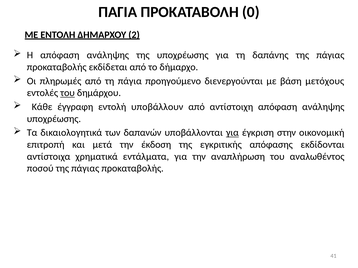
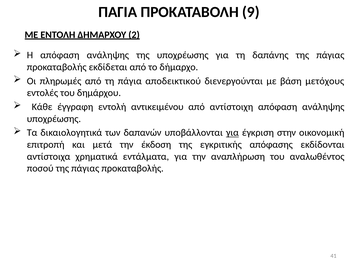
0: 0 -> 9 (251, 12)
προηγούμενο: προηγούμενο -> αποδεικτικού (173, 81)
του underline: present -> none (68, 93)
υποβάλλουν: υποβάλλουν -> αντικειμένου (157, 107)
